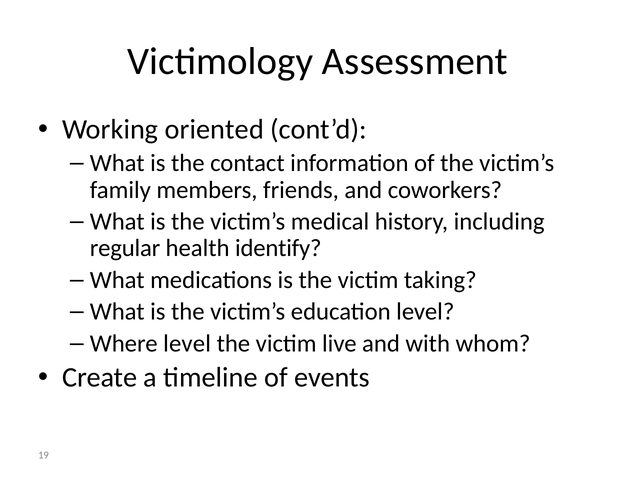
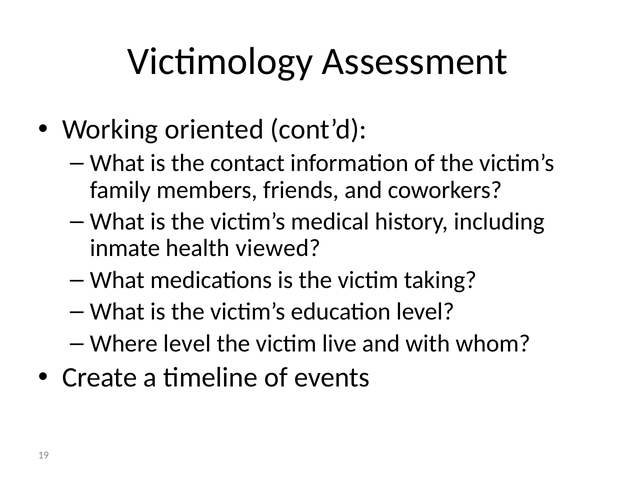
regular: regular -> inmate (125, 248)
identify: identify -> viewed (278, 248)
